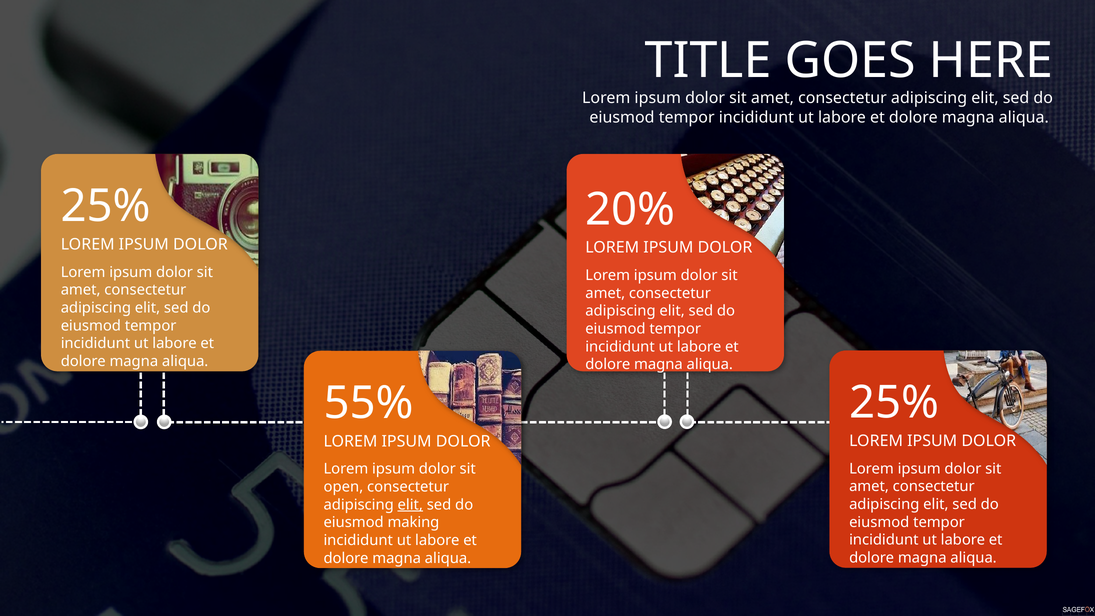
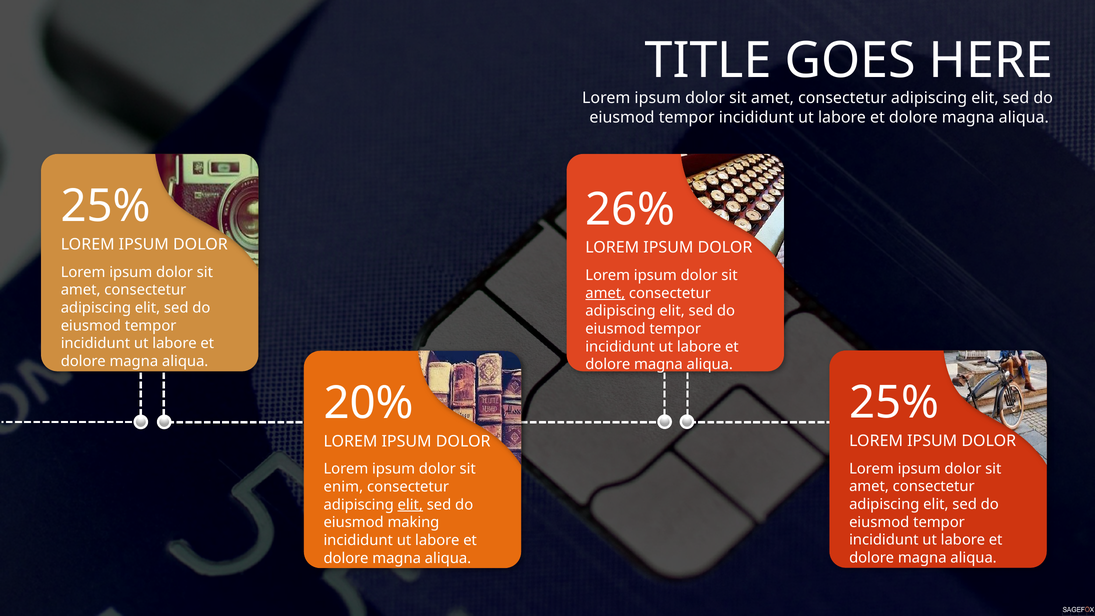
20%: 20% -> 26% (630, 209)
amet underline: none -> present (605, 293)
55%: 55% -> 20% (369, 403)
open: open -> enim (343, 487)
